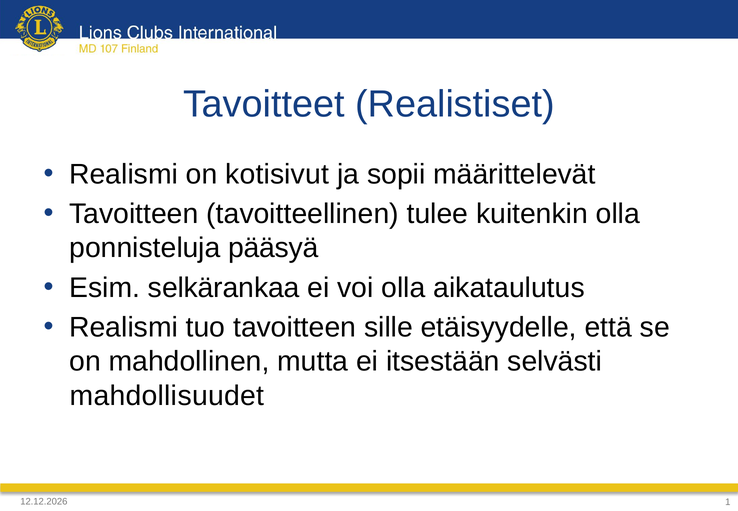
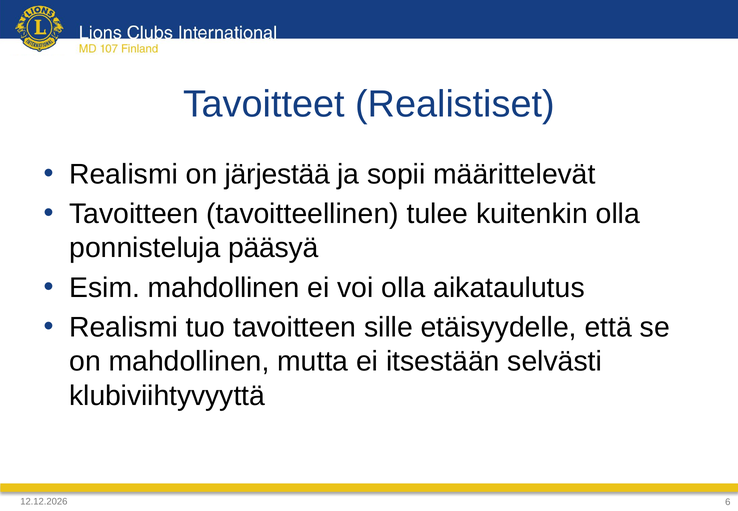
kotisivut: kotisivut -> järjestää (277, 174)
Esim selkärankaa: selkärankaa -> mahdollinen (224, 288)
mahdollisuudet: mahdollisuudet -> klubiviihtyvyyttä (167, 396)
1: 1 -> 6 (728, 502)
